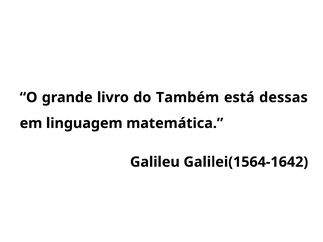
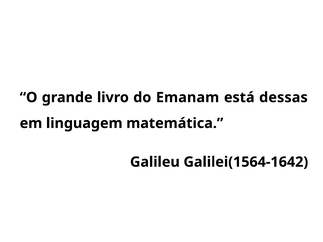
Também: Também -> Emanam (188, 98)
